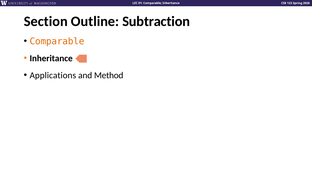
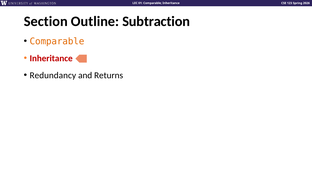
Inheritance colour: black -> red (51, 58)
Applications: Applications -> Redundancy (53, 75)
Method: Method -> Returns (109, 75)
